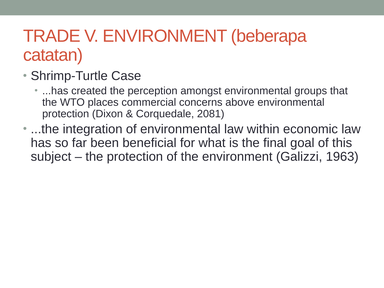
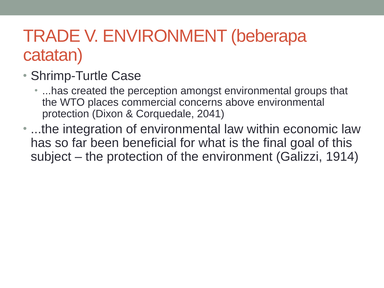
2081: 2081 -> 2041 (211, 114)
1963: 1963 -> 1914 (342, 157)
